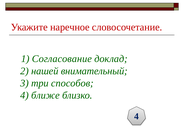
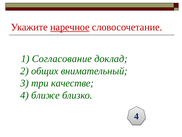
наречное underline: none -> present (70, 27)
нашей: нашей -> общих (45, 71)
способов: способов -> качестве (72, 83)
